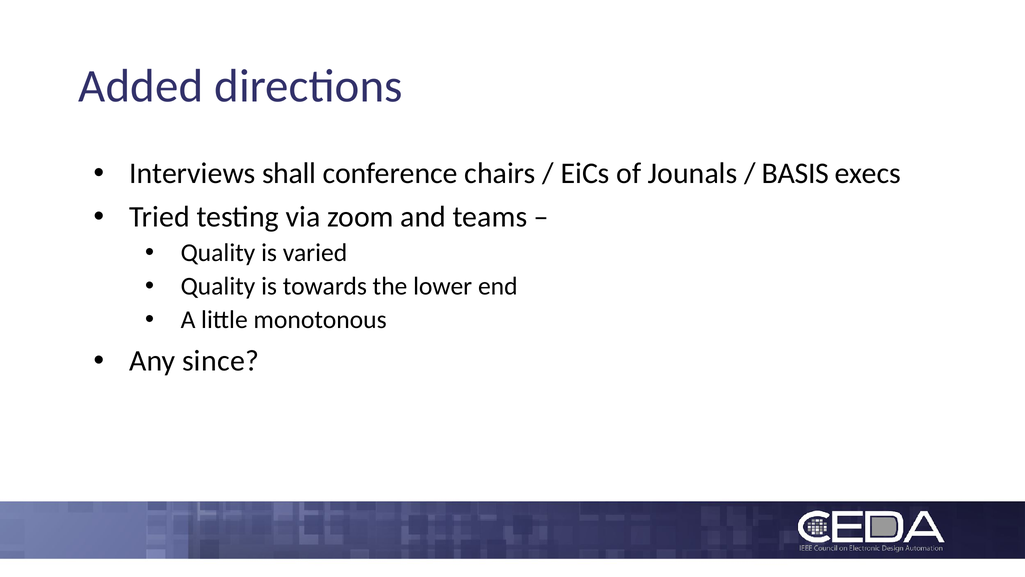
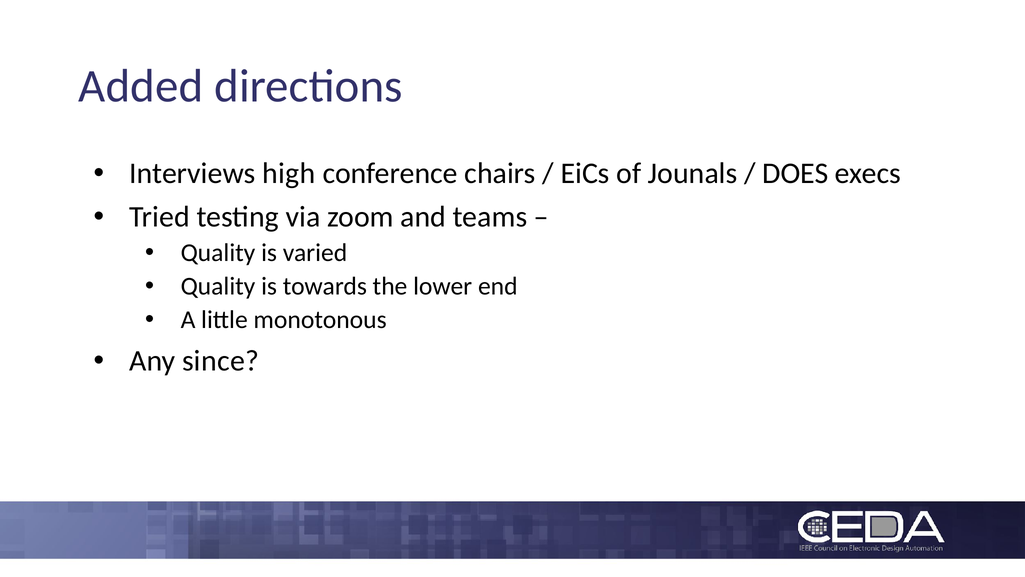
shall: shall -> high (289, 173)
BASIS: BASIS -> DOES (795, 173)
